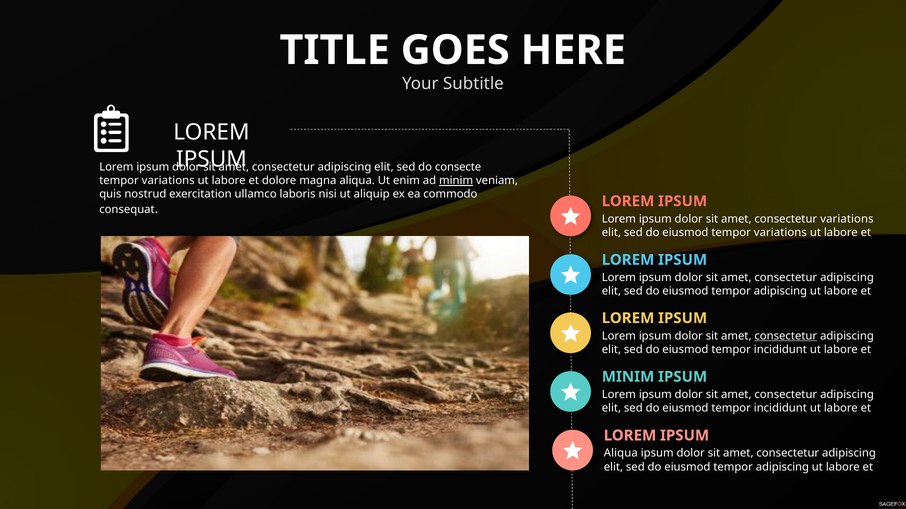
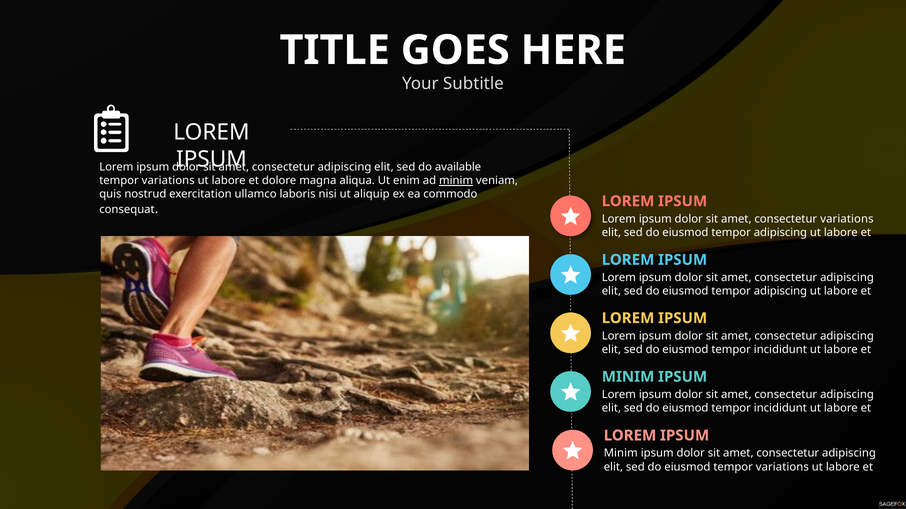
consecte: consecte -> available (458, 167)
variations: variations -> adipiscing (780, 233)
consectetur underline: present -> none (786, 336)
Aliqua: Aliqua -> Minim (621, 454)
adipiscing: adipiscing -> variations (782, 467)
